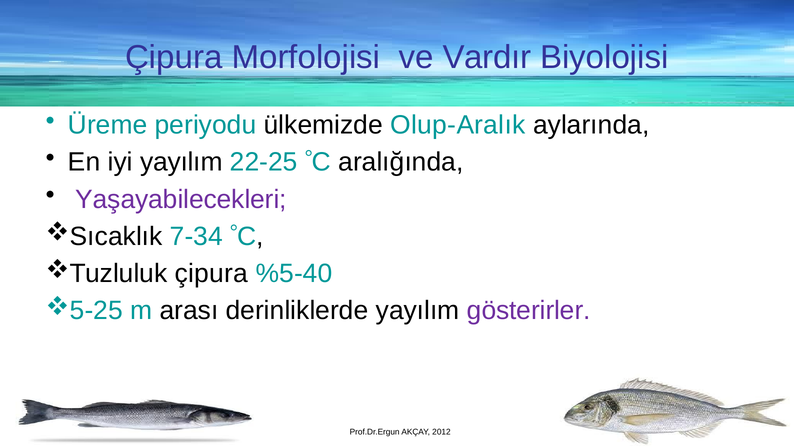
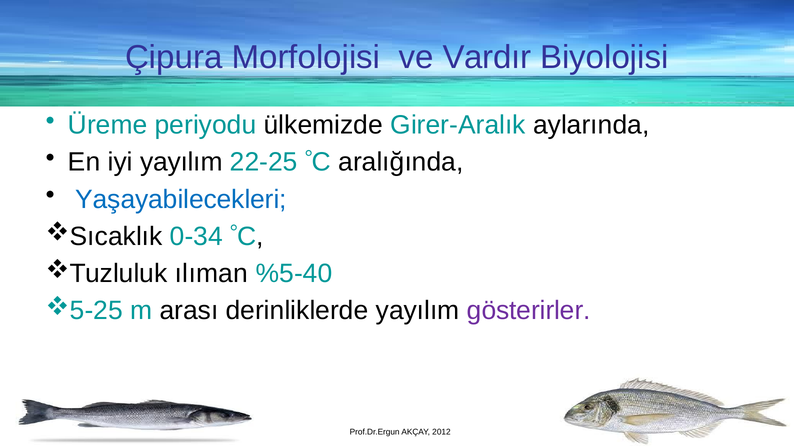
Olup-Aralık: Olup-Aralık -> Girer-Aralık (458, 125)
Yaşayabilecekleri colour: purple -> blue (181, 199)
7-34: 7-34 -> 0-34 (196, 236)
çipura: çipura -> ılıman (211, 273)
